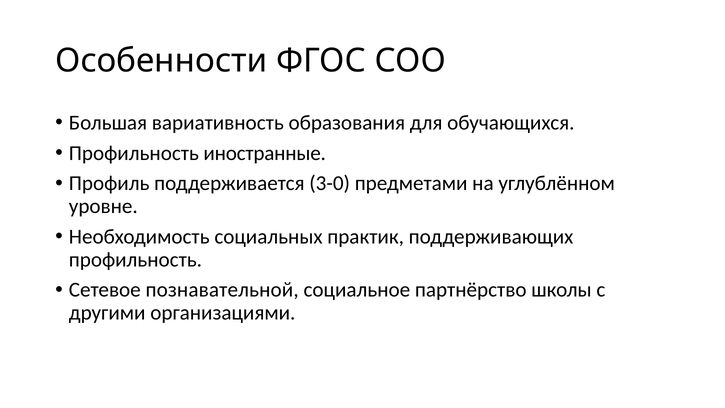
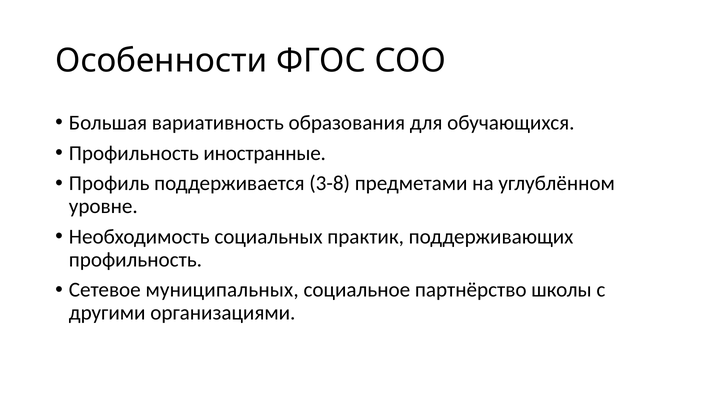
3-0: 3-0 -> 3-8 (330, 183)
познавательной: познавательной -> муниципальных (222, 290)
